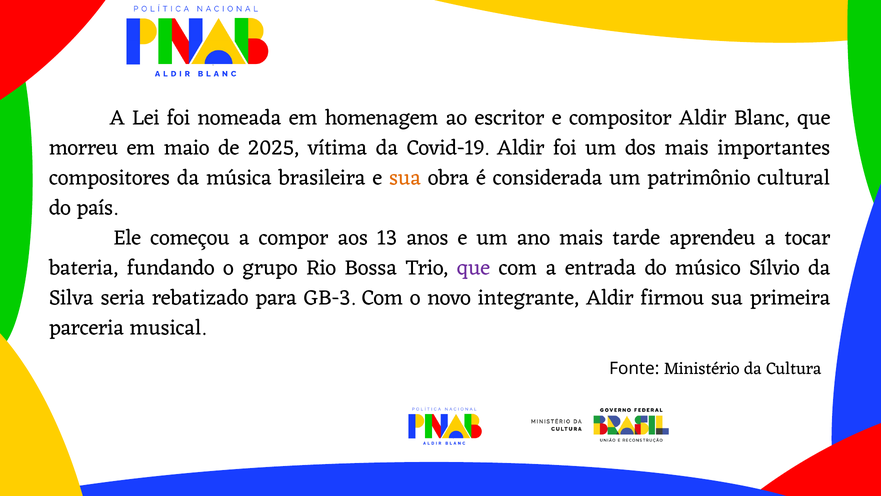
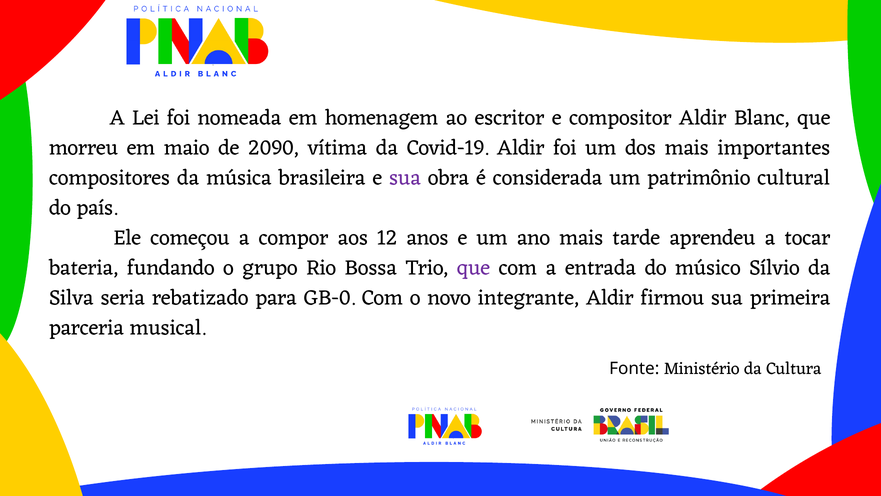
2025: 2025 -> 2090 (274, 148)
sua colour: orange -> purple (405, 178)
13: 13 -> 12 (387, 238)
GB-3: GB-3 -> GB-0 (329, 298)
